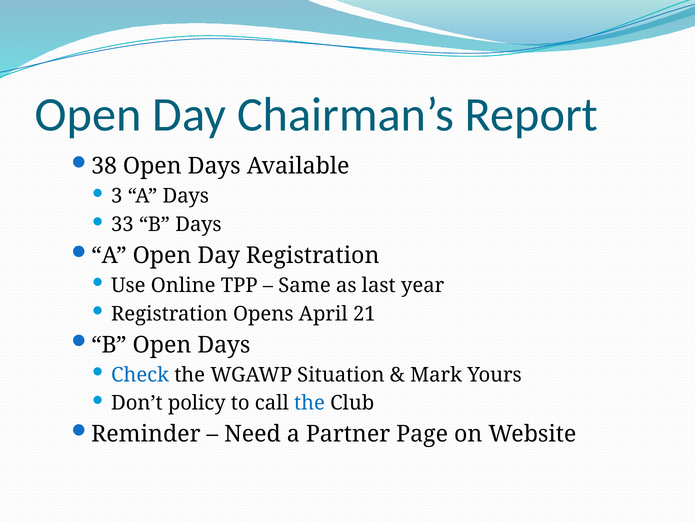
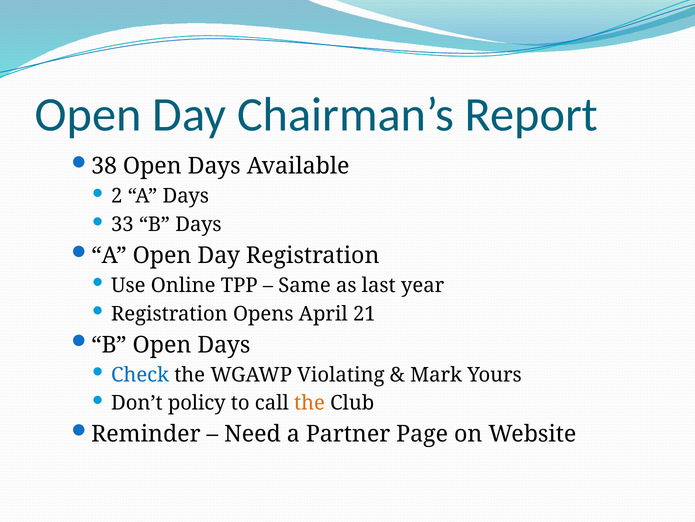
3: 3 -> 2 (117, 196)
Situation: Situation -> Violating (341, 374)
the colour: blue -> orange (310, 403)
